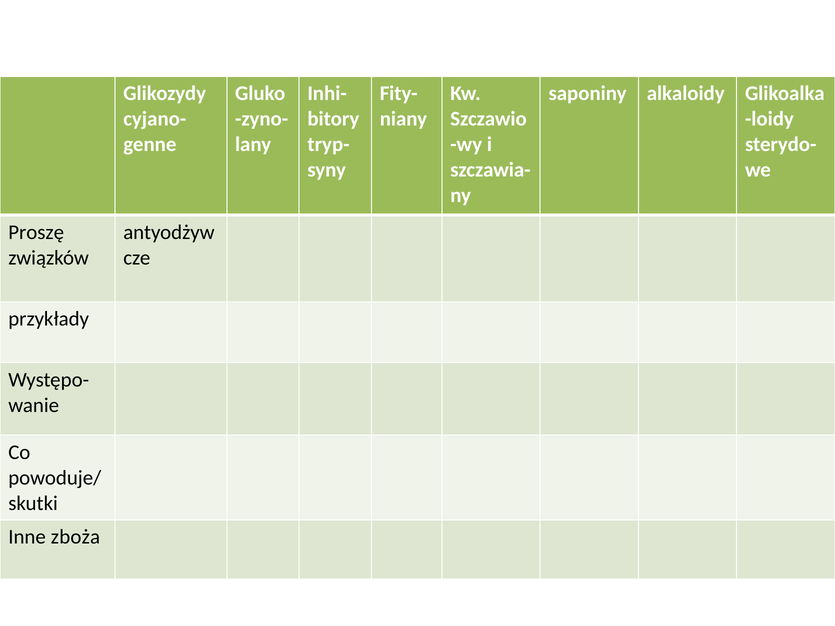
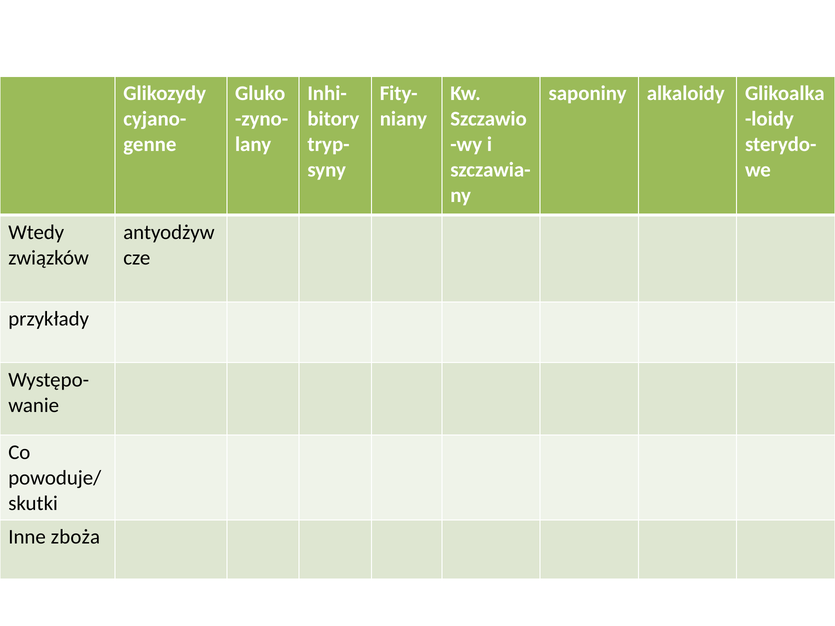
Proszę: Proszę -> Wtedy (36, 232)
